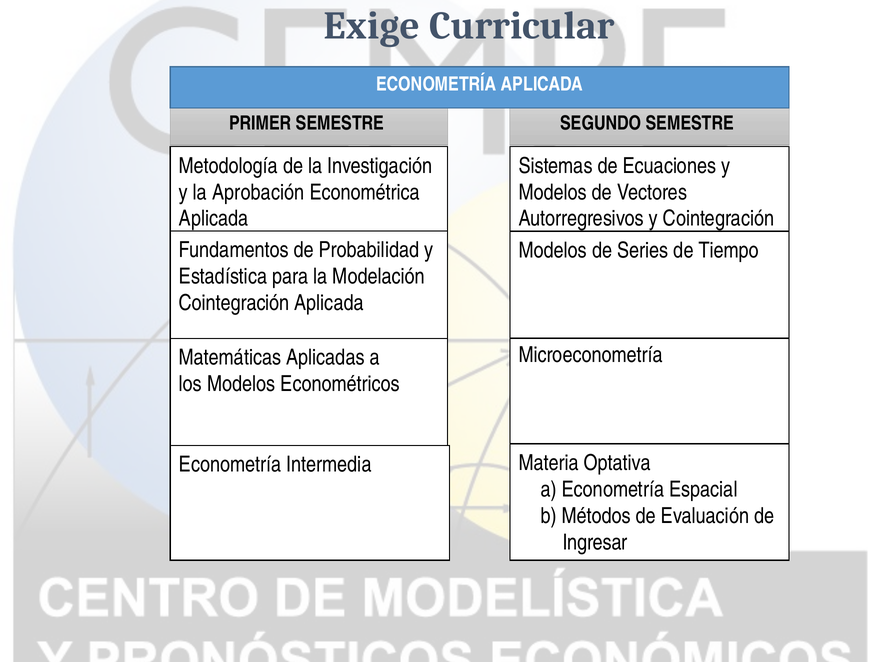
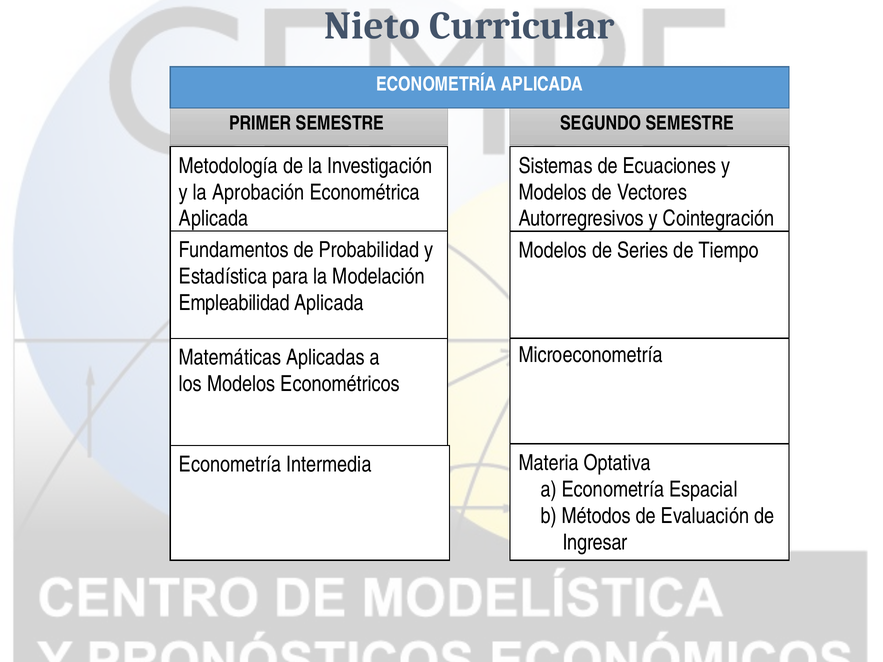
Exige: Exige -> Nieto (372, 26)
Cointegración: Cointegración -> Empleabilidad (234, 303)
